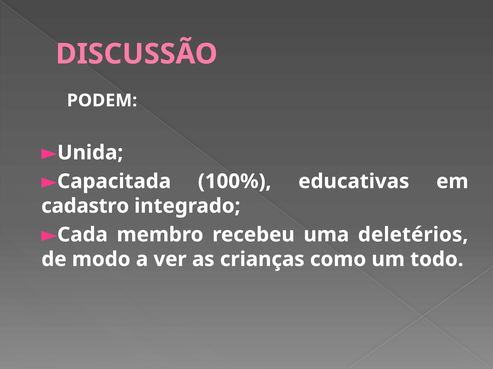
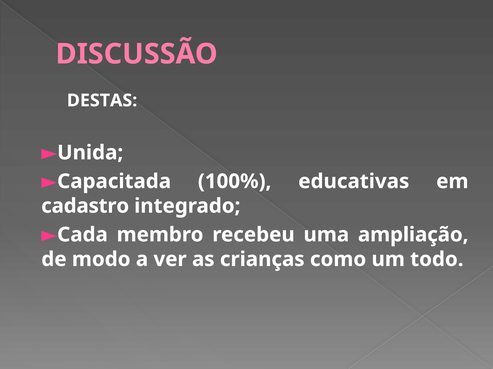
PODEM: PODEM -> DESTAS (102, 101)
deletérios: deletérios -> ampliação (413, 235)
